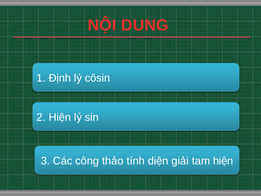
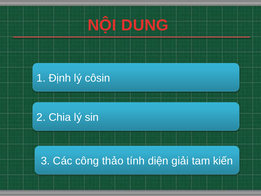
2 Hiện: Hiện -> Chia (60, 117)
tam hiện: hiện -> kiến (223, 161)
